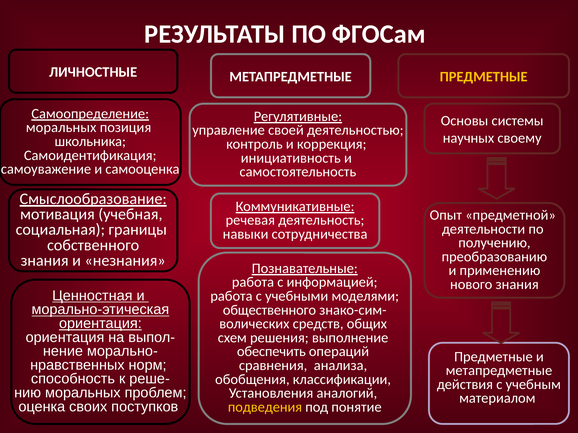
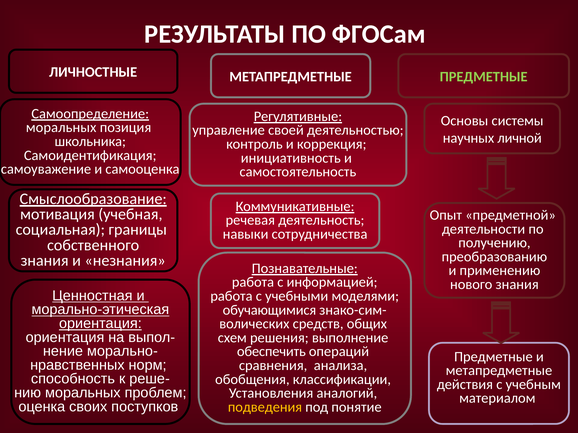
ПРЕДМЕТНЫЕ colour: yellow -> light green (484, 77)
своему: своему -> личной (520, 138)
общественного: общественного -> обучающимися (269, 310)
